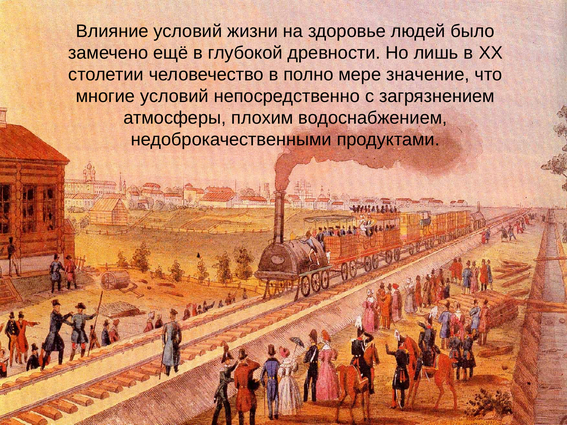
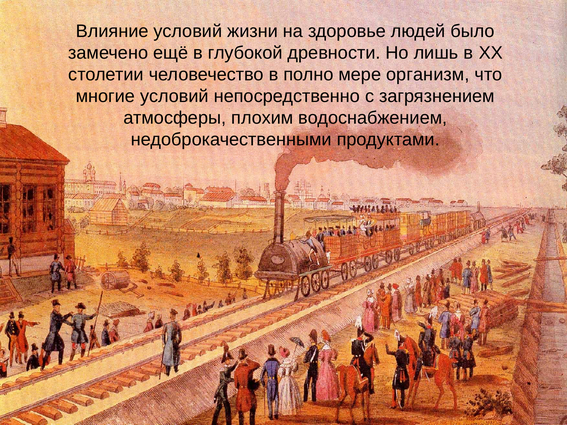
значение: значение -> организм (428, 74)
